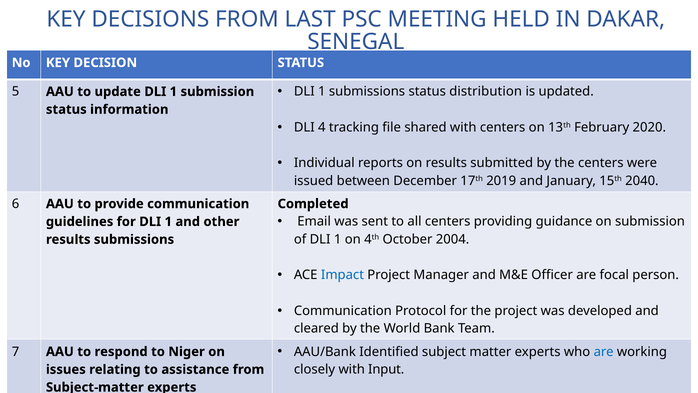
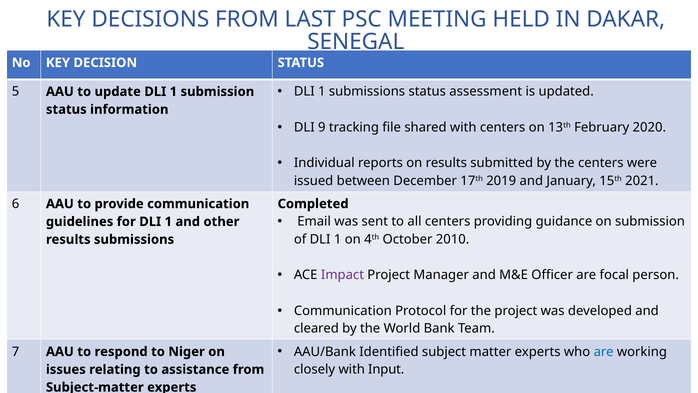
distribution: distribution -> assessment (486, 92)
4: 4 -> 9 (322, 127)
2040: 2040 -> 2021 (642, 181)
2004: 2004 -> 2010 (453, 239)
Impact colour: blue -> purple (342, 275)
